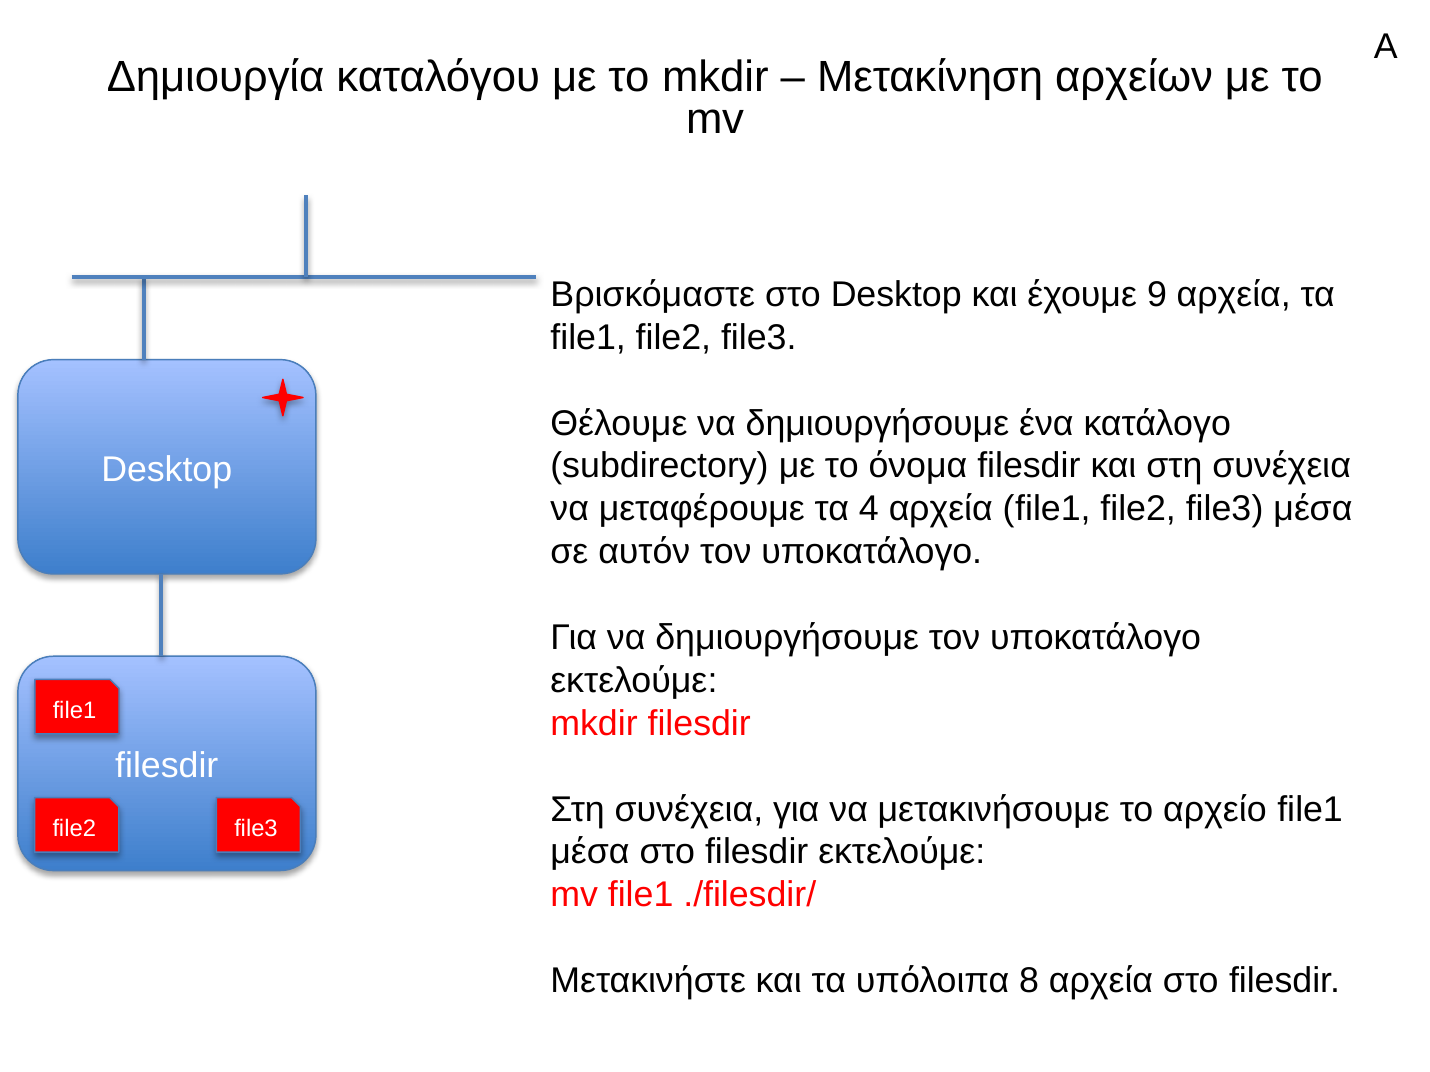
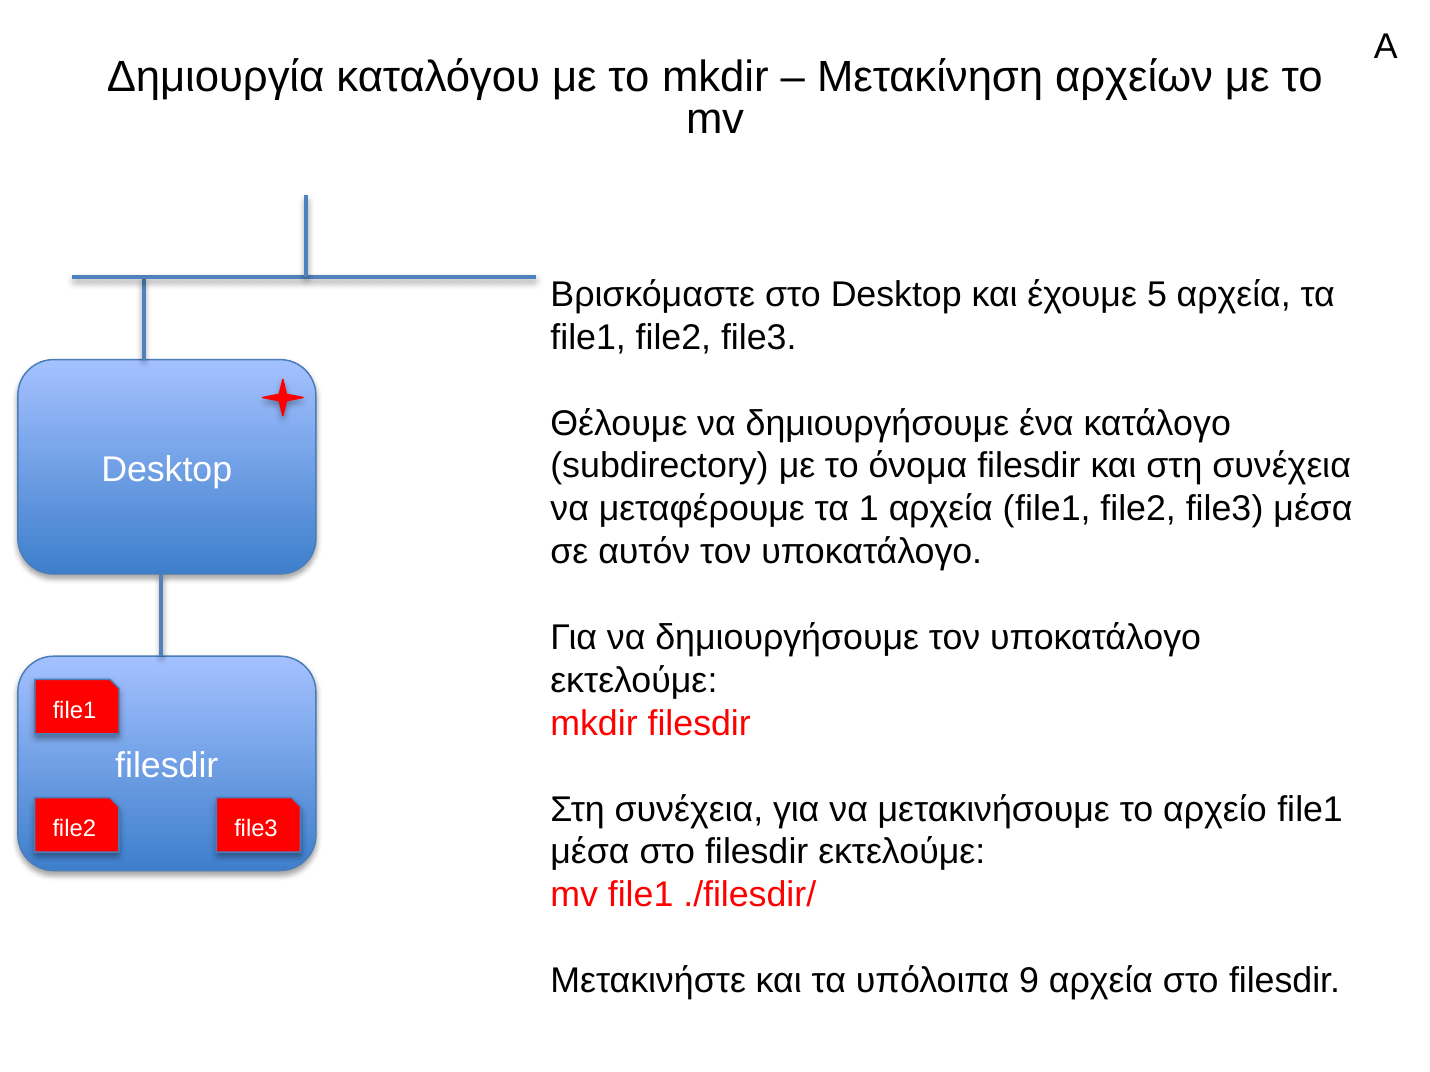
9: 9 -> 5 (1157, 295)
4: 4 -> 1 (869, 509)
8: 8 -> 9 (1029, 981)
